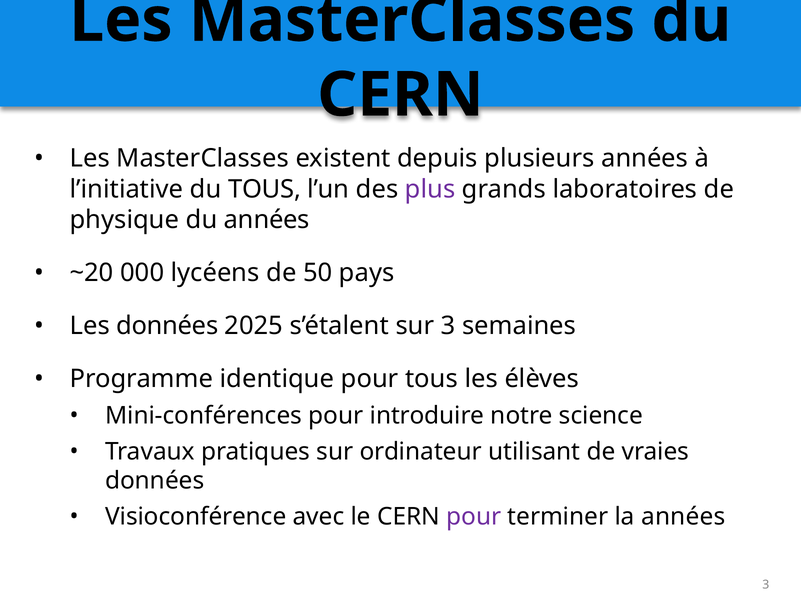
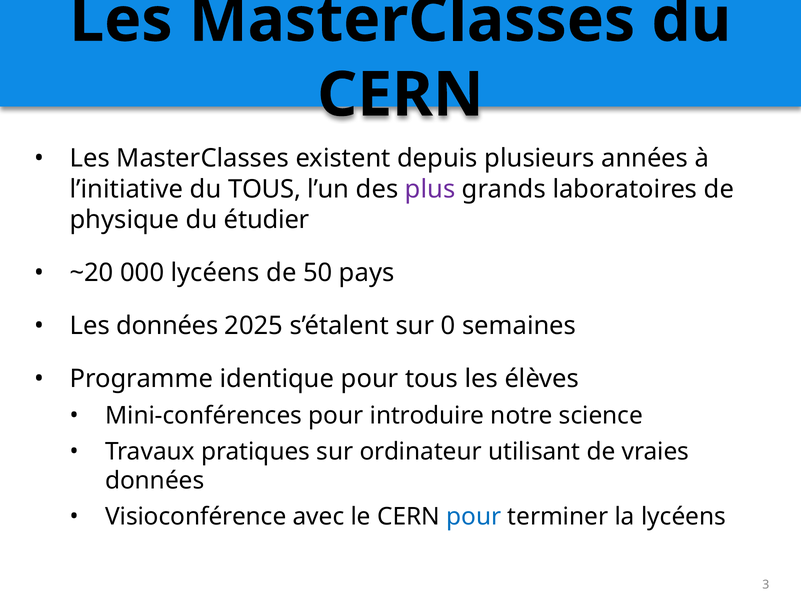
du années: années -> étudier (267, 220)
sur 3: 3 -> 0 (448, 326)
pour colour: purple -> blue (474, 517)
la années: années -> lycéens (684, 517)
